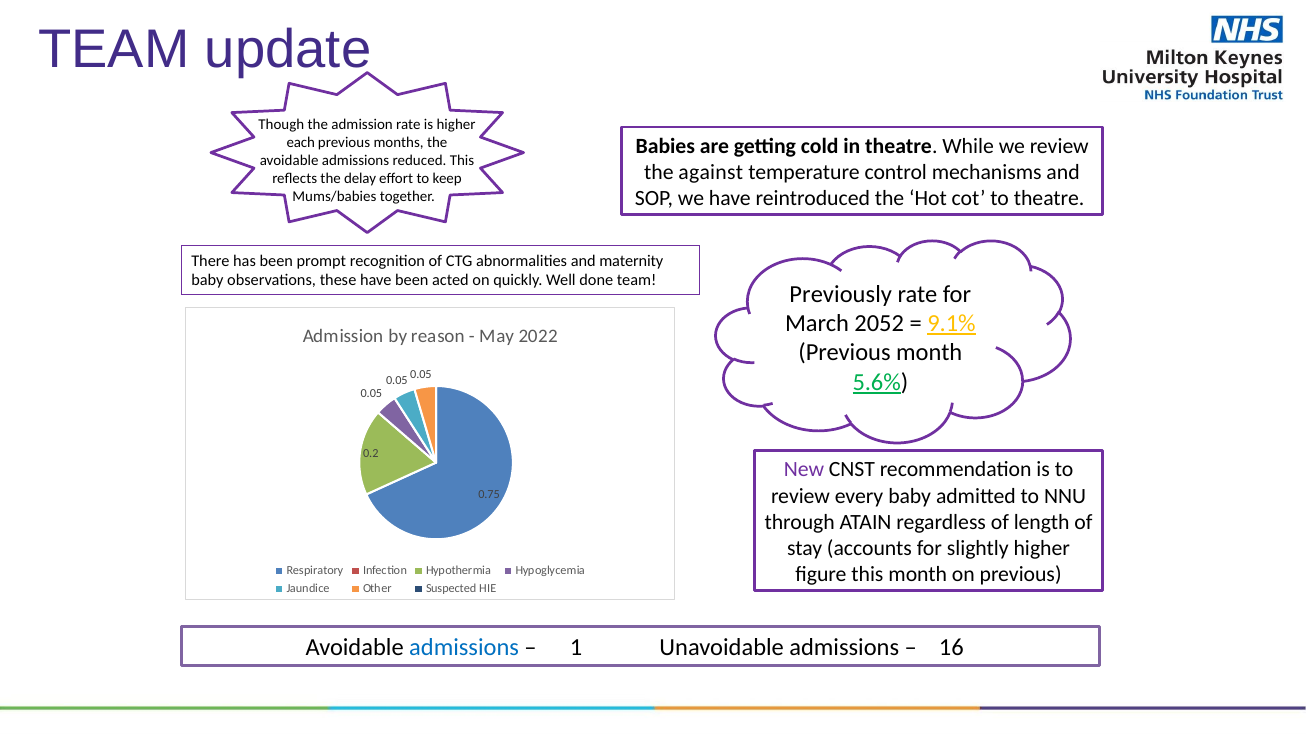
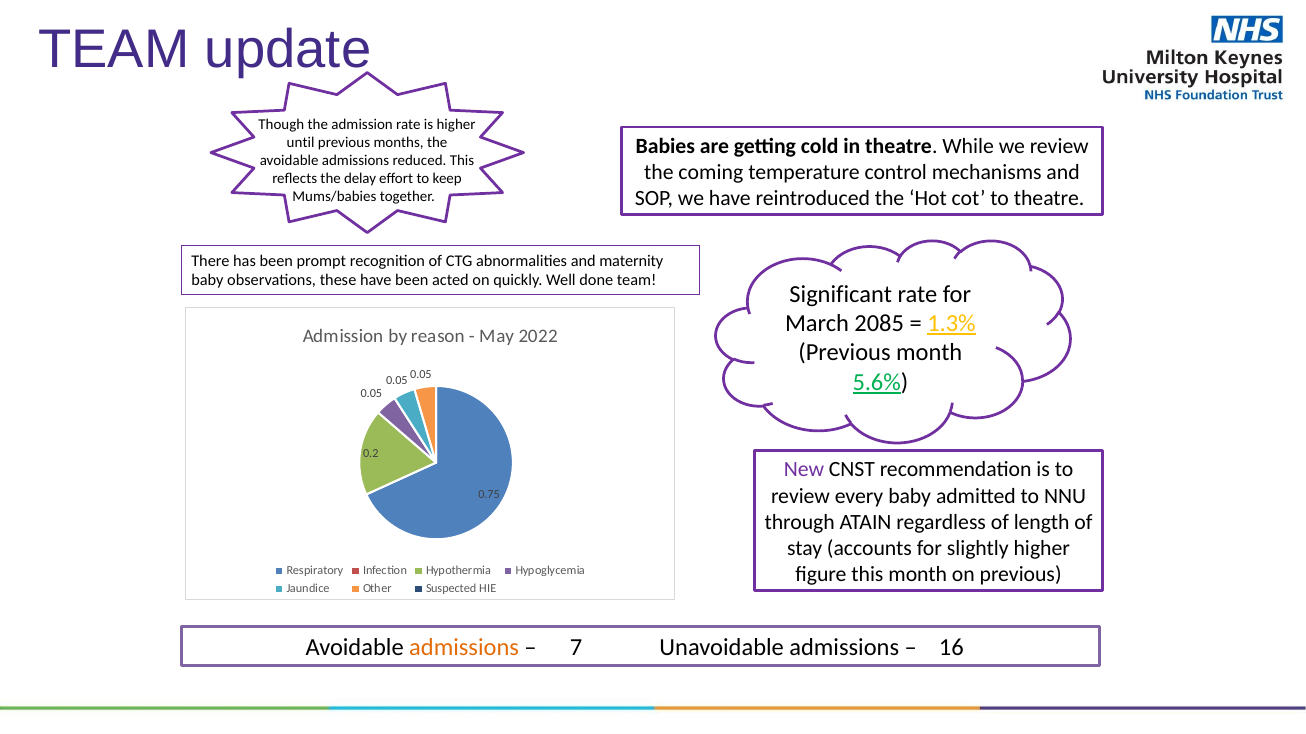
each: each -> until (301, 143)
against: against -> coming (711, 173)
Previously: Previously -> Significant (841, 294)
2052: 2052 -> 2085 (879, 324)
9.1%: 9.1% -> 1.3% (952, 324)
admissions colour: blue -> orange (464, 648)
1: 1 -> 7 (576, 648)
